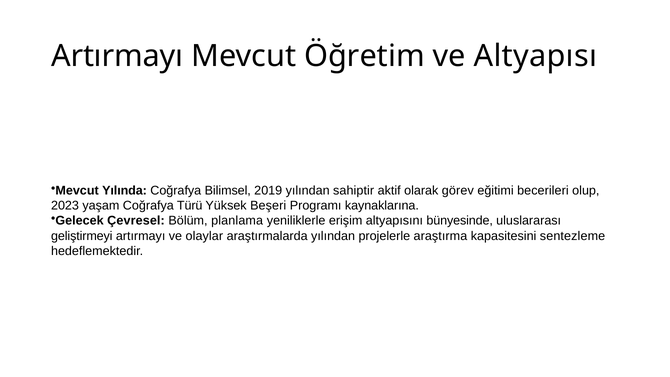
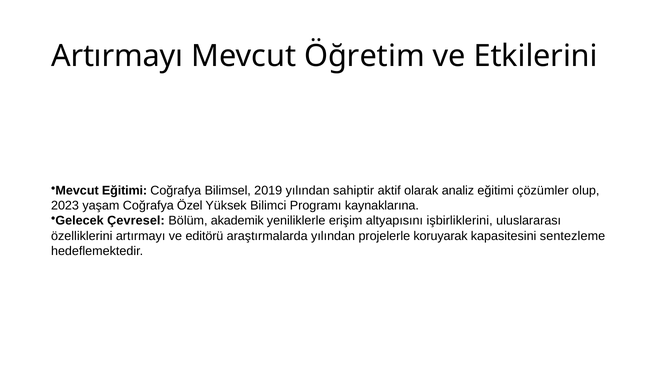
Altyapısı: Altyapısı -> Etkilerini (536, 56)
Mevcut Yılında: Yılında -> Eğitimi (125, 191)
görev: görev -> analiz (458, 191)
becerileri: becerileri -> çözümler (543, 191)
Türü: Türü -> Özel (190, 206)
Beşeri: Beşeri -> Bilimci (268, 206)
planlama: planlama -> akademik (237, 221)
bünyesinde: bünyesinde -> işbirliklerini (460, 221)
geliştirmeyi: geliştirmeyi -> özelliklerini (82, 236)
olaylar: olaylar -> editörü (204, 236)
araştırma: araştırma -> koruyarak (441, 236)
